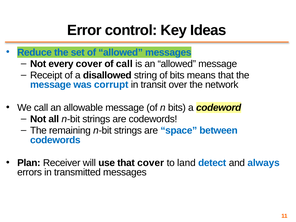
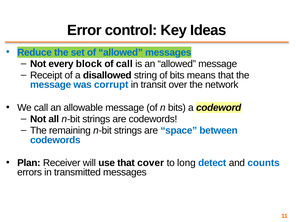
every cover: cover -> block (89, 64)
land: land -> long (186, 163)
always: always -> counts (264, 163)
